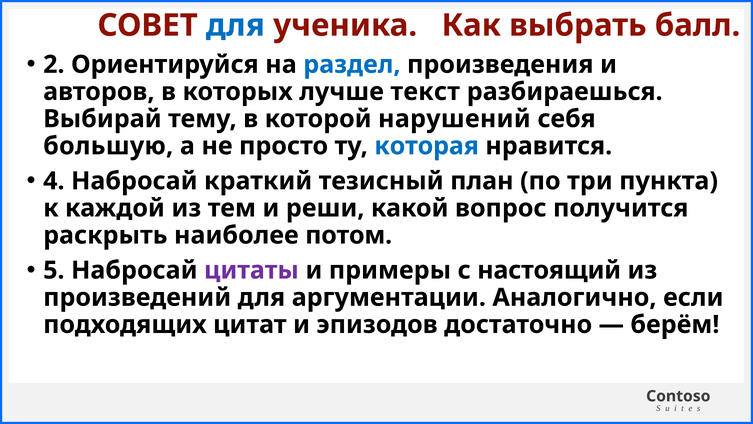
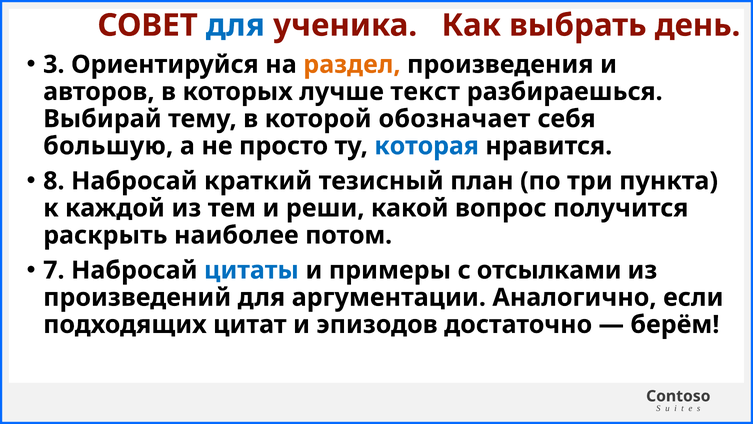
балл: балл -> день (698, 25)
2: 2 -> 3 (54, 64)
раздел colour: blue -> orange (352, 64)
нарушений: нарушений -> обозначает (454, 119)
4: 4 -> 8 (54, 181)
5: 5 -> 7 (54, 270)
цитаты colour: purple -> blue (251, 270)
настоящий: настоящий -> отсылками (549, 270)
